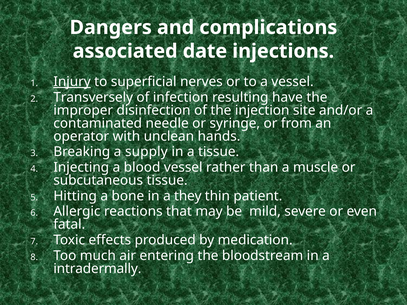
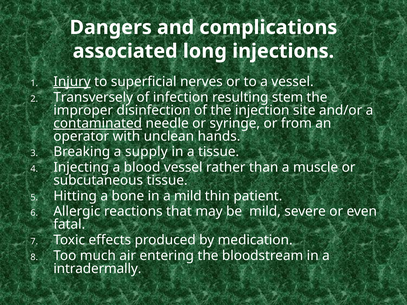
date: date -> long (205, 51)
have: have -> stem (288, 97)
contaminated underline: none -> present (98, 123)
a they: they -> mild (188, 196)
